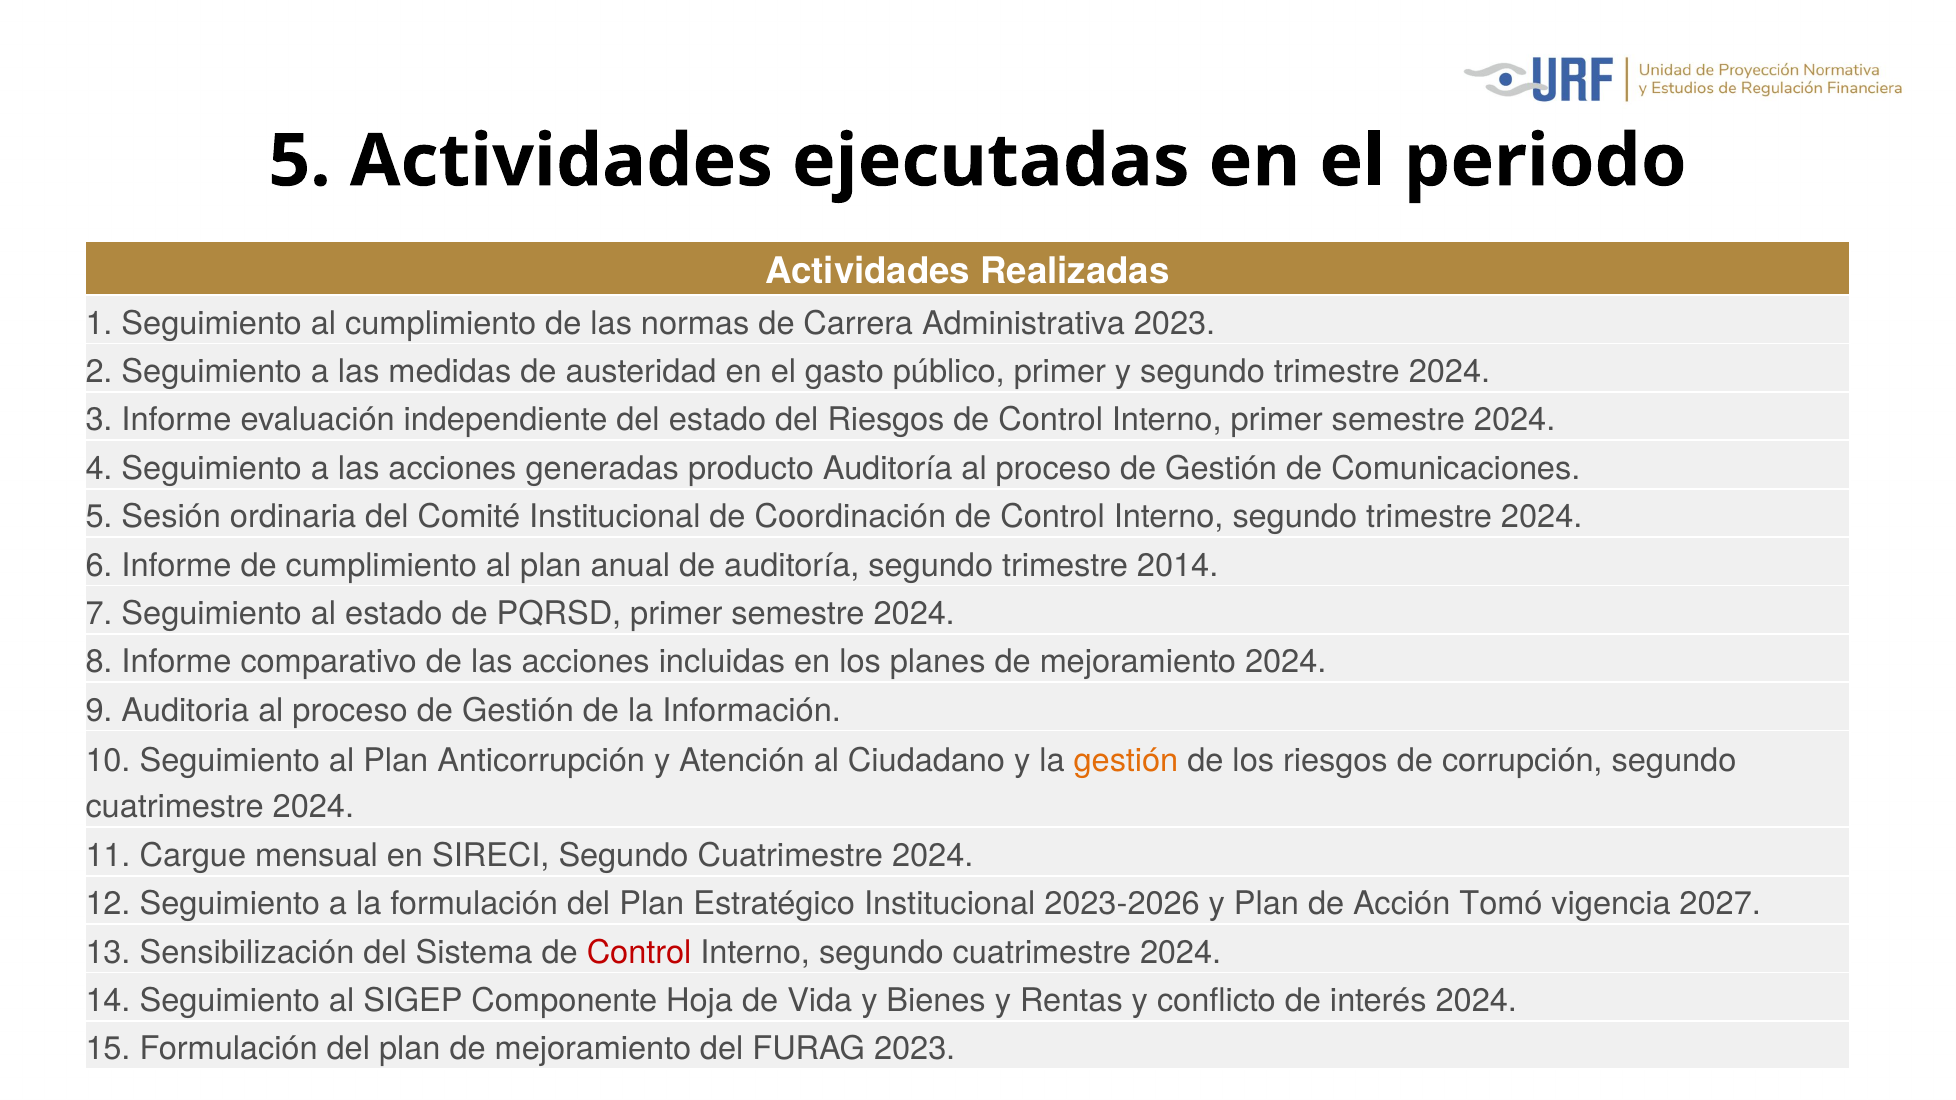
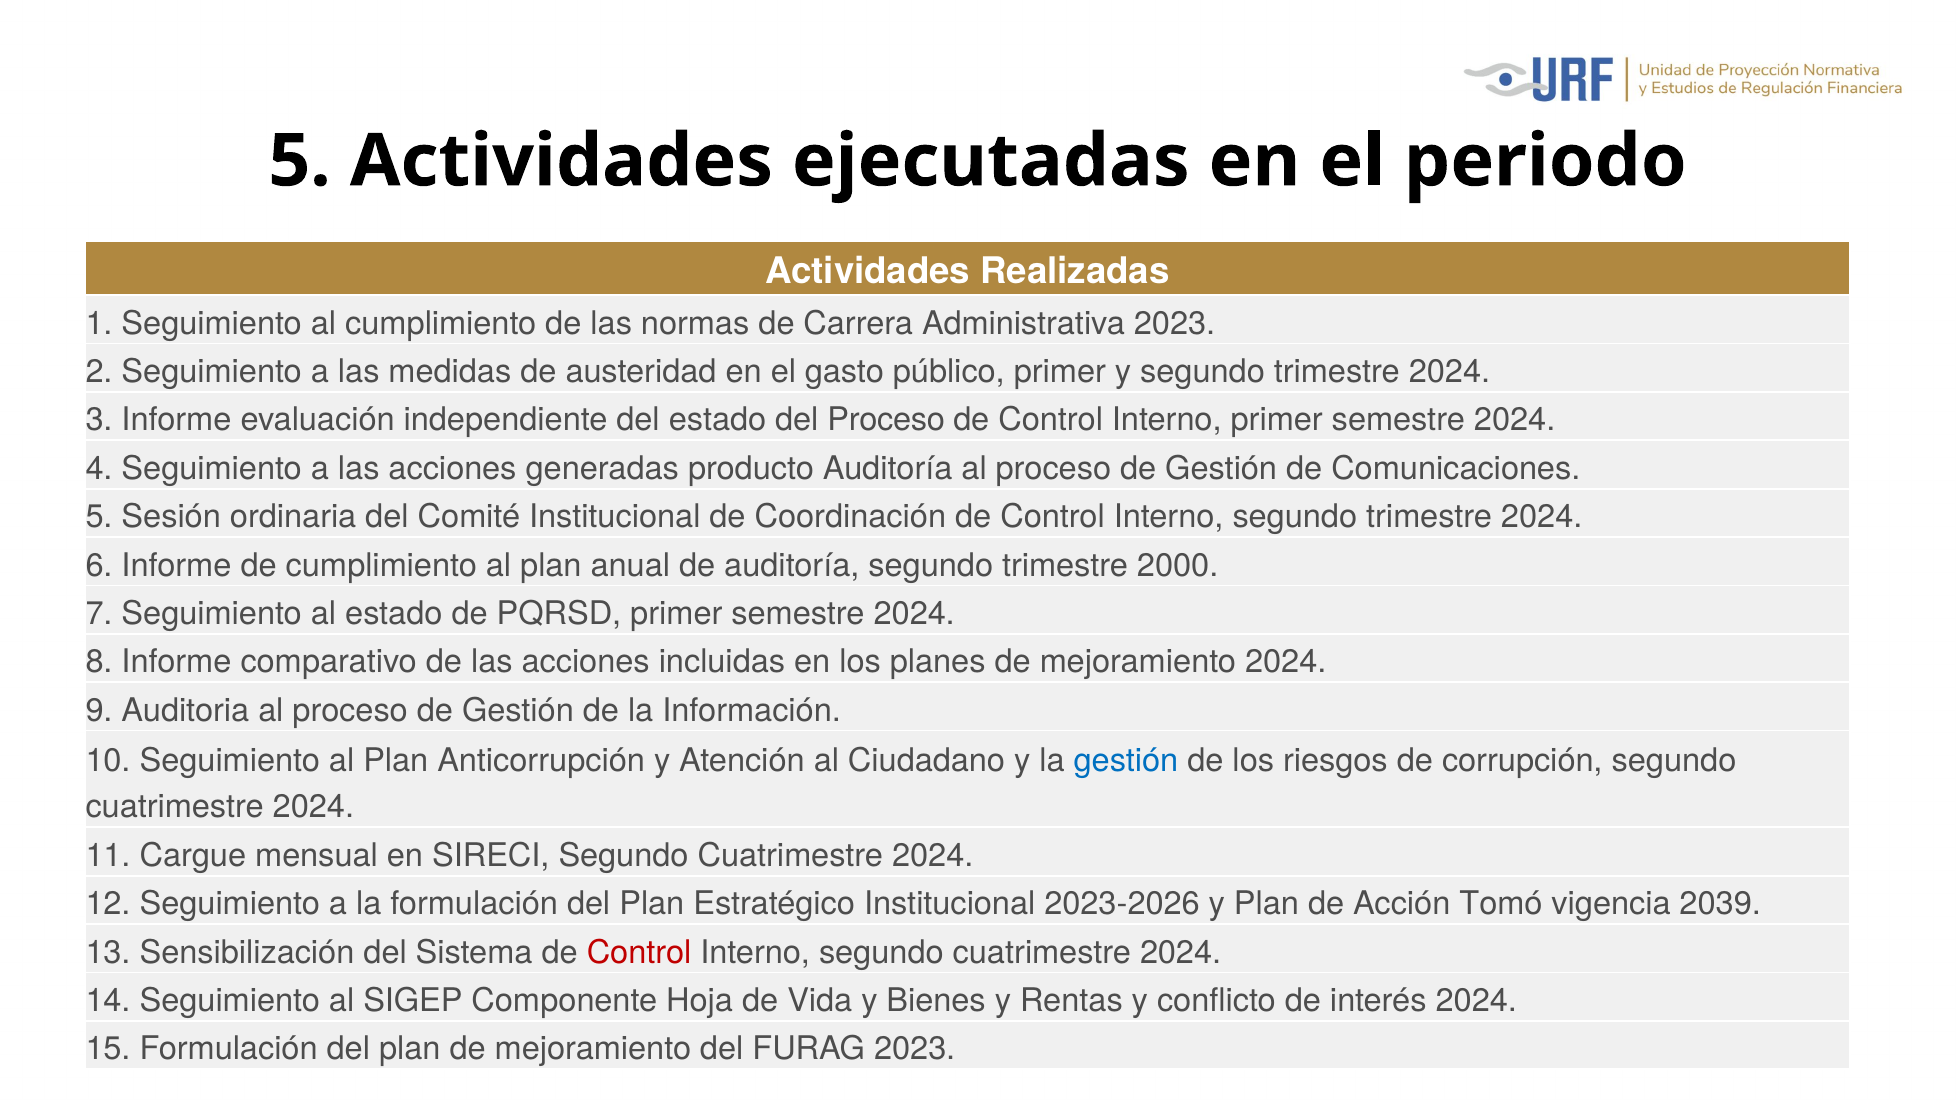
del Riesgos: Riesgos -> Proceso (886, 420)
2014: 2014 -> 2000 (1178, 566)
gestión colour: orange -> blue (1126, 761)
2027: 2027 -> 2039 (1720, 904)
